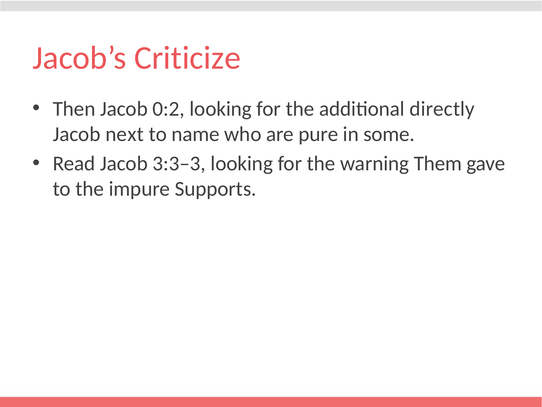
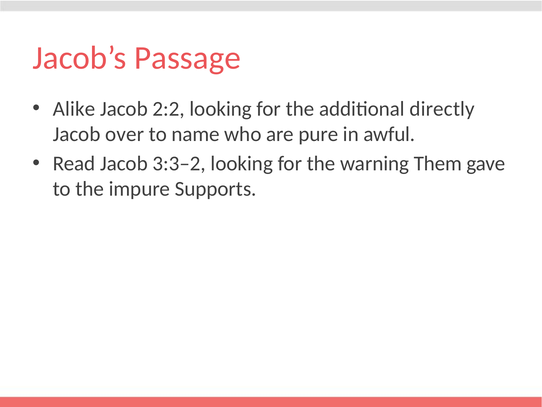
Criticize: Criticize -> Passage (187, 58)
Then: Then -> Alike (74, 109)
0:2: 0:2 -> 2:2 (169, 109)
next: next -> over (125, 134)
some: some -> awful (389, 134)
3:3–3: 3:3–3 -> 3:3–2 (179, 163)
